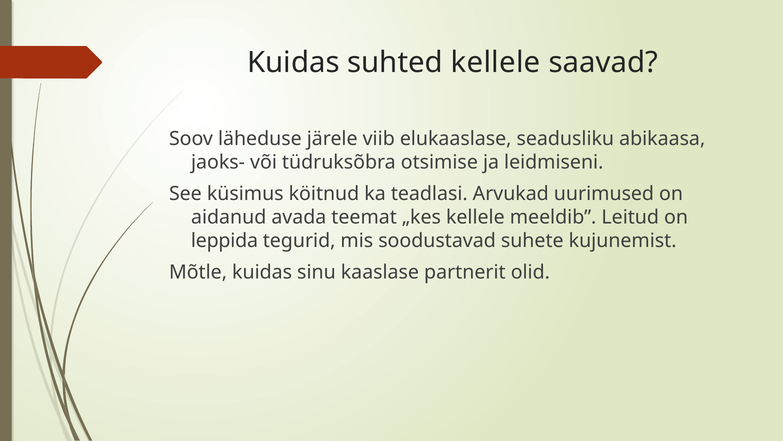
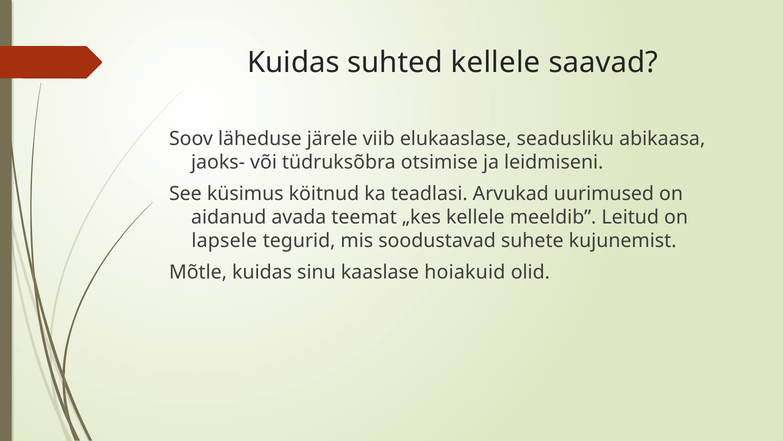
leppida: leppida -> lapsele (224, 241)
partnerit: partnerit -> hoiakuid (465, 272)
